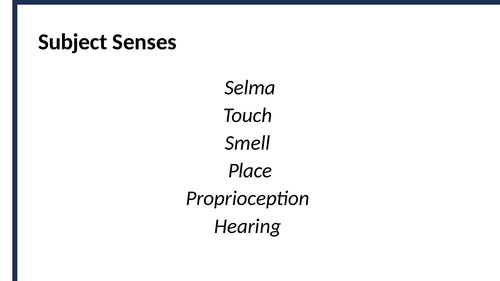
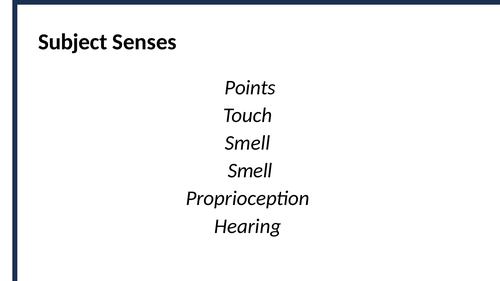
Selma: Selma -> Points (250, 88)
Place: Place -> Smell (250, 171)
